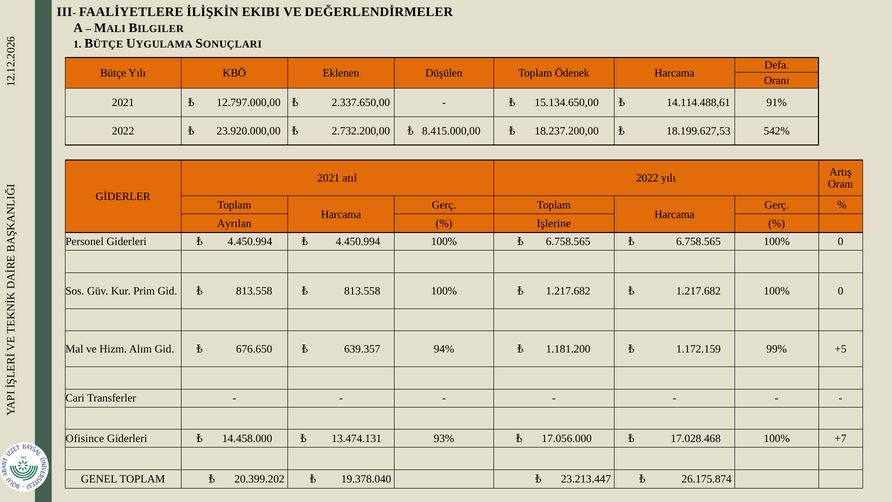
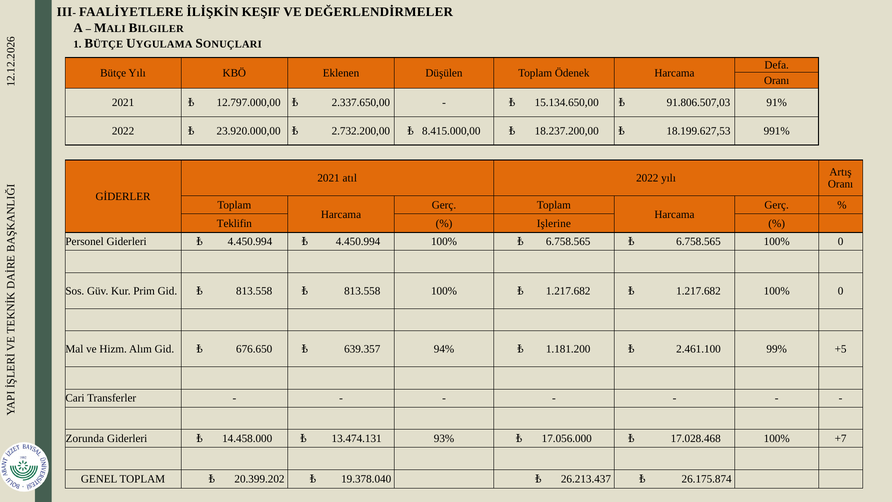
EKIBI: EKIBI -> KEŞIF (261, 12)
14.114.488,61: 14.114.488,61 -> 91.806.507,03 (699, 103)
542%: 542% -> 991% (777, 131)
Ayrılan: Ayrılan -> Teklifin (234, 223)
1.172.159: 1.172.159 -> 2.461.100 (698, 349)
Ofisince: Ofisince -> Zorunda (85, 438)
23.213.447: 23.213.447 -> 26.213.437 (586, 479)
